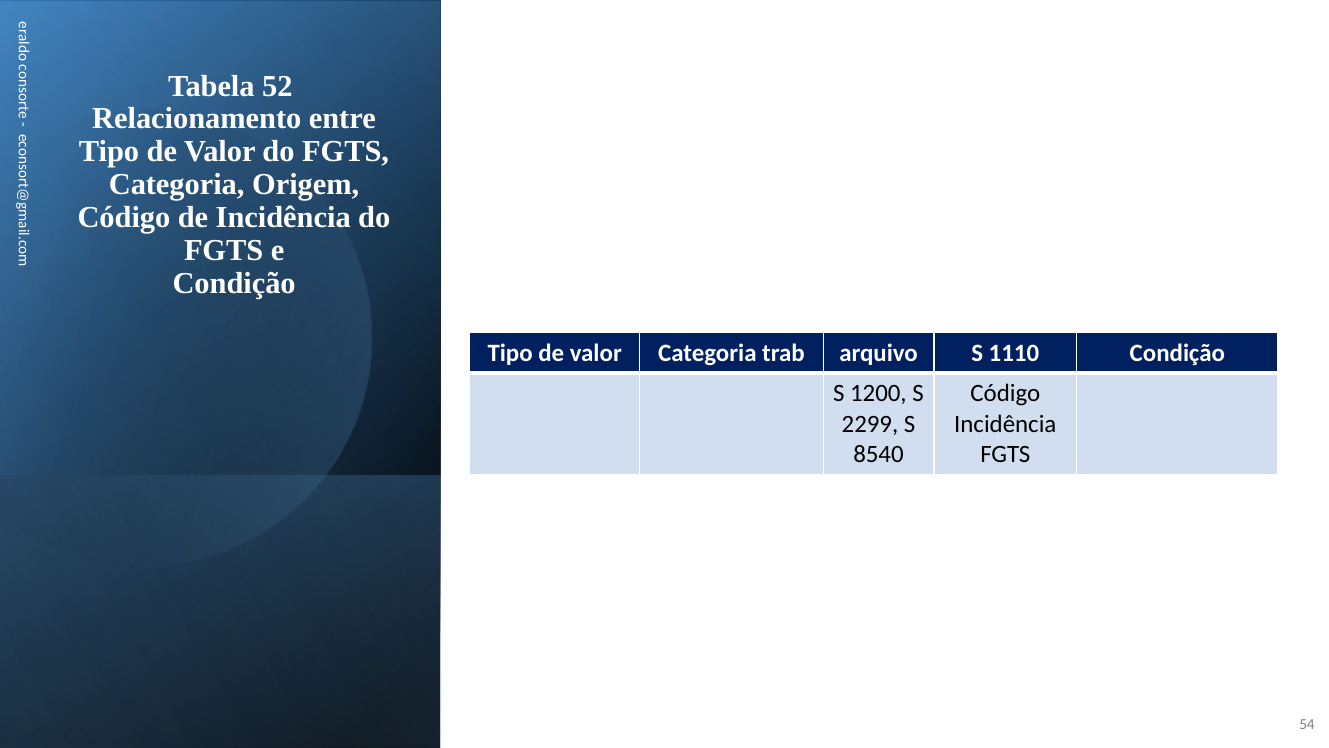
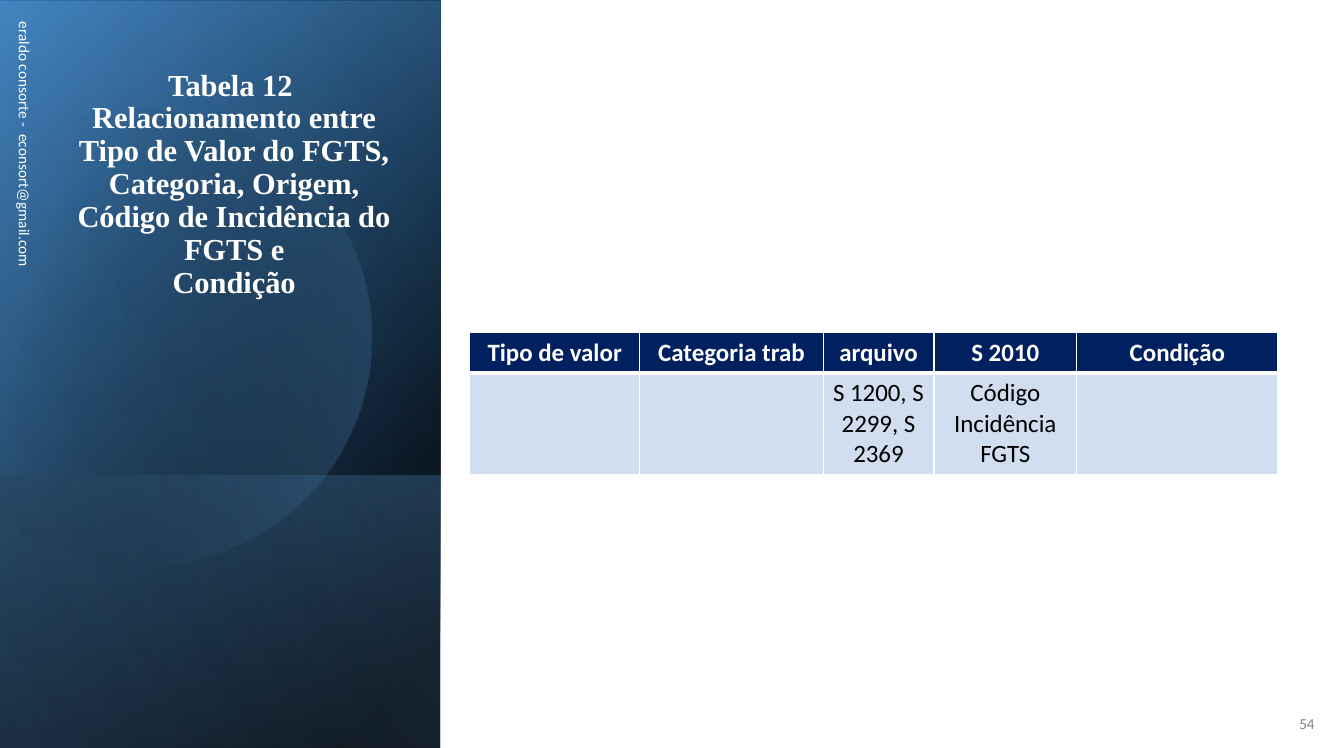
52: 52 -> 12 (277, 86)
1110: 1110 -> 2010 (1014, 353)
8540: 8540 -> 2369 (878, 454)
